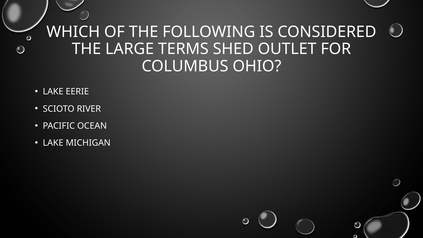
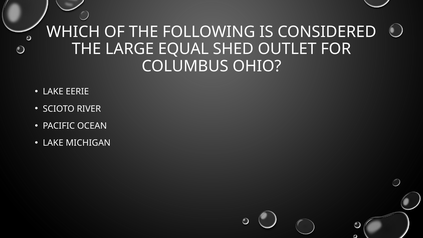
TERMS: TERMS -> EQUAL (183, 49)
